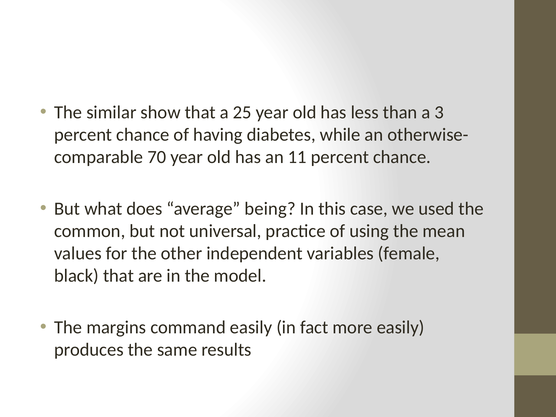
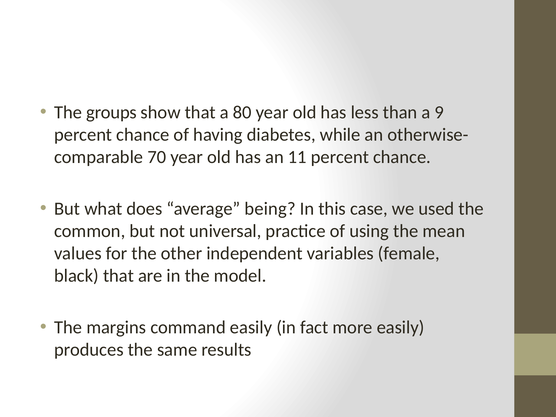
similar: similar -> groups (112, 113)
25: 25 -> 80 (242, 113)
3: 3 -> 9 (439, 113)
